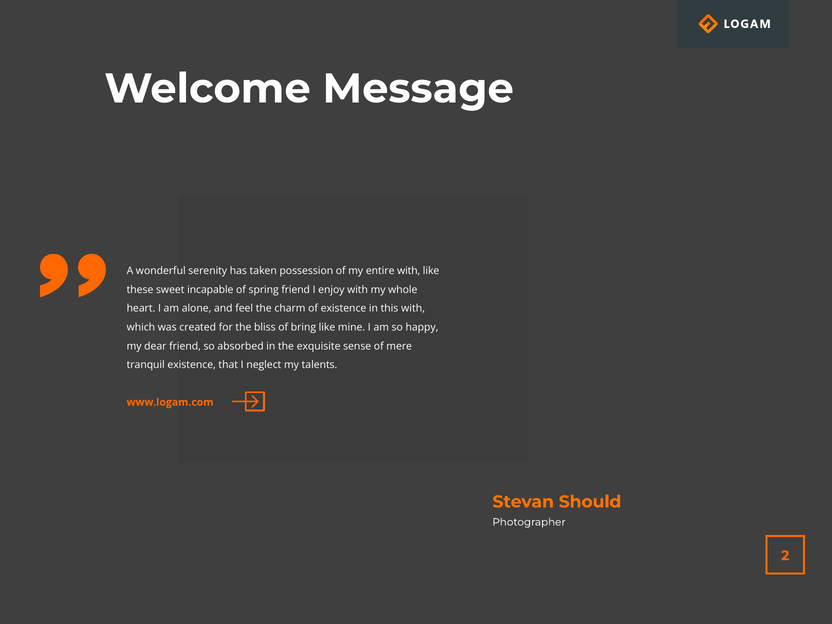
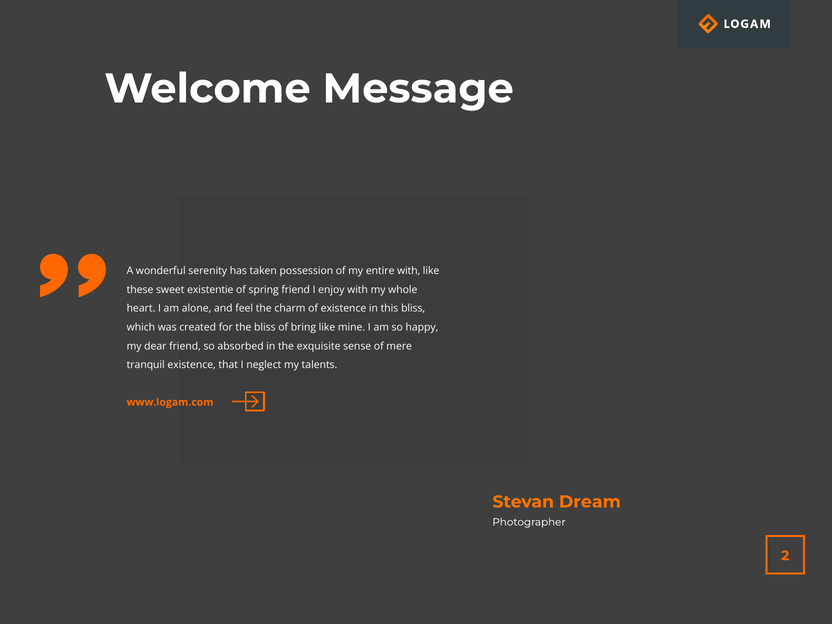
incapable: incapable -> existentie (210, 290)
this with: with -> bliss (413, 309)
Should: Should -> Dream (590, 502)
